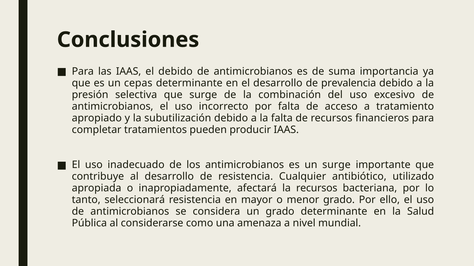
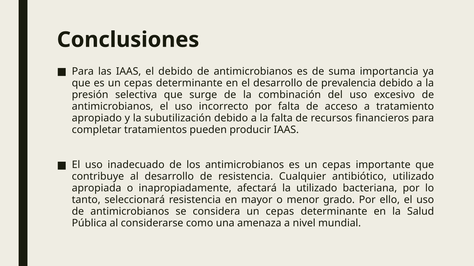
antimicrobianos es un surge: surge -> cepas (336, 165)
la recursos: recursos -> utilizado (317, 189)
considera un grado: grado -> cepas (280, 212)
